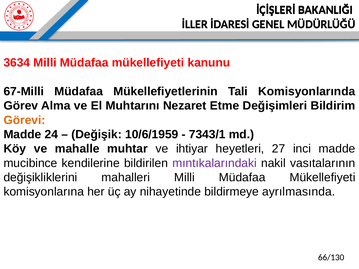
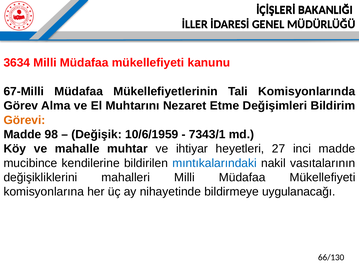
24: 24 -> 98 (51, 135)
mıntıkalarındaki colour: purple -> blue (215, 163)
ayrılmasında: ayrılmasında -> uygulanacağı (299, 192)
